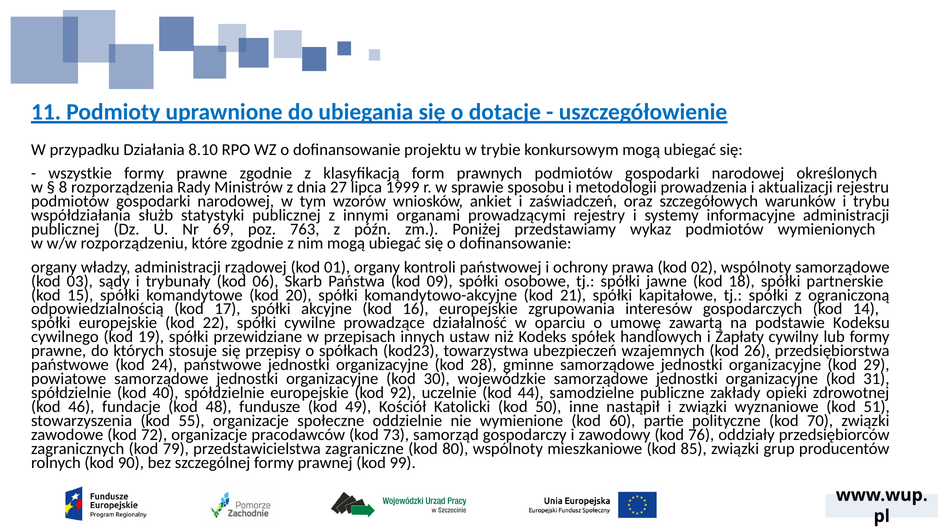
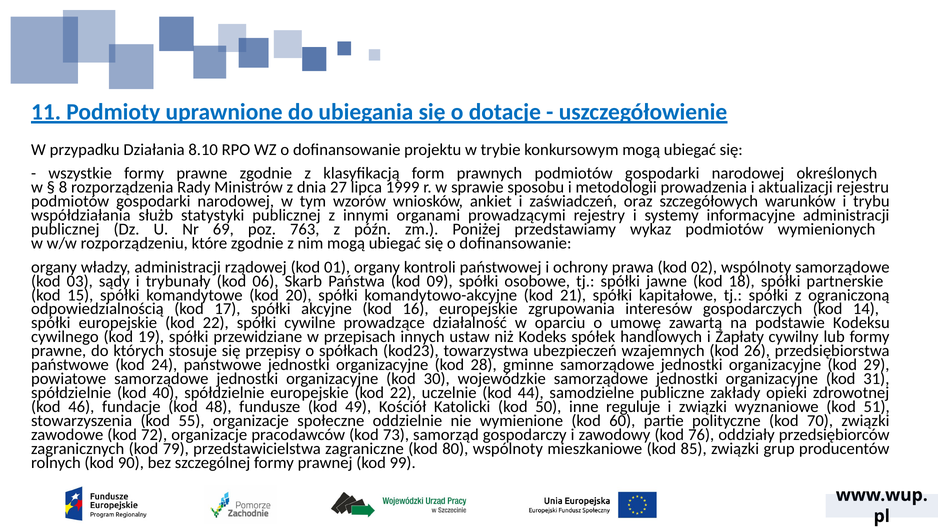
spółdzielnie europejskie kod 92: 92 -> 22 (403, 393)
nastąpił: nastąpił -> reguluje (633, 407)
